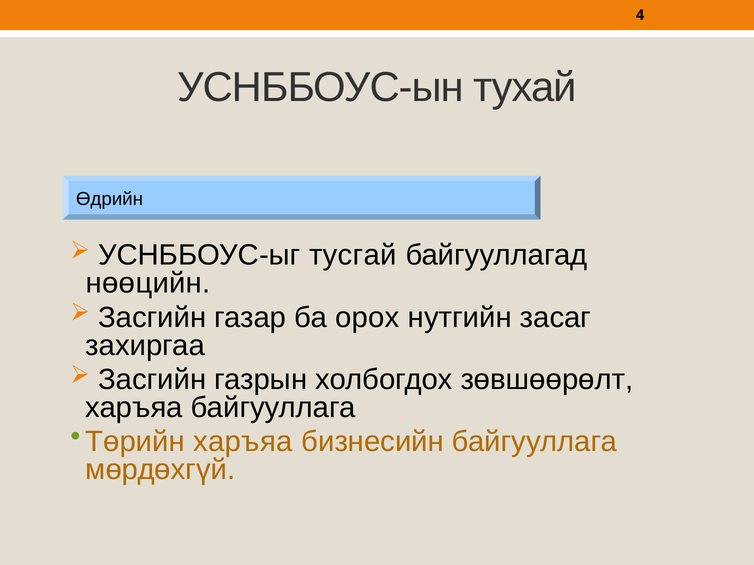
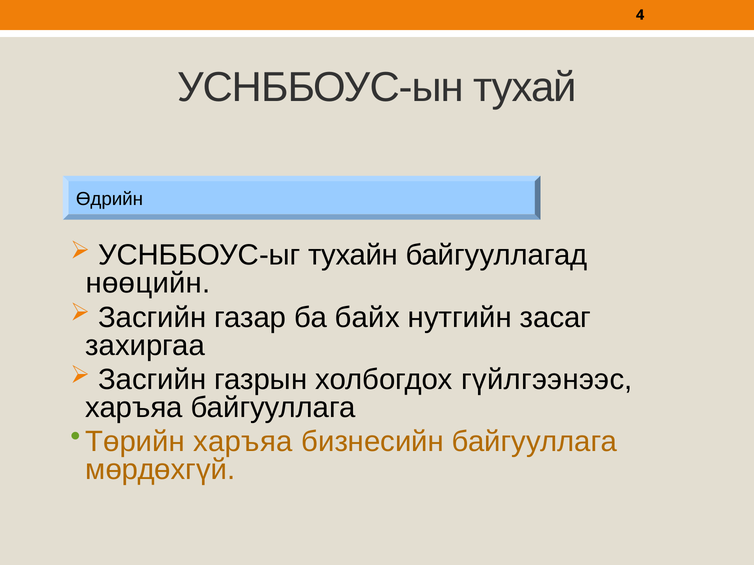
тусгай: тусгай -> тухайн (353, 255)
орох: орох -> байх (367, 318)
зөвшөөрөлт: зөвшөөрөлт -> гүйлгээнээс (547, 380)
